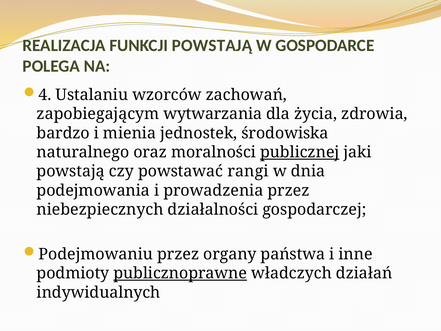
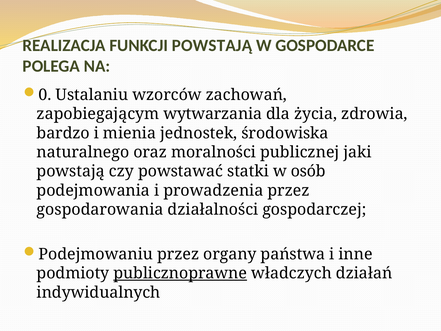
4: 4 -> 0 (45, 95)
publicznej underline: present -> none (300, 152)
rangi: rangi -> statki (248, 171)
dnia: dnia -> osób (308, 171)
niebezpiecznych: niebezpiecznych -> gospodarowania (100, 209)
